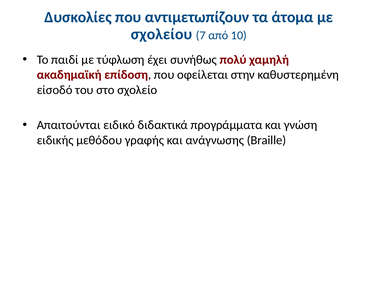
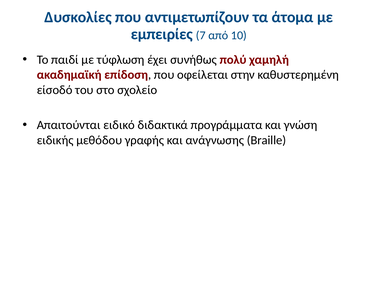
σχολείου: σχολείου -> εμπειρίες (162, 34)
